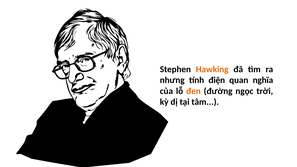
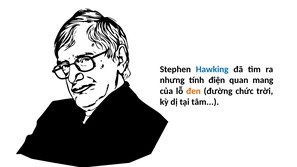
Hawking colour: orange -> blue (212, 69)
nghĩa: nghĩa -> mang (263, 80)
ngọc: ngọc -> chức (245, 91)
